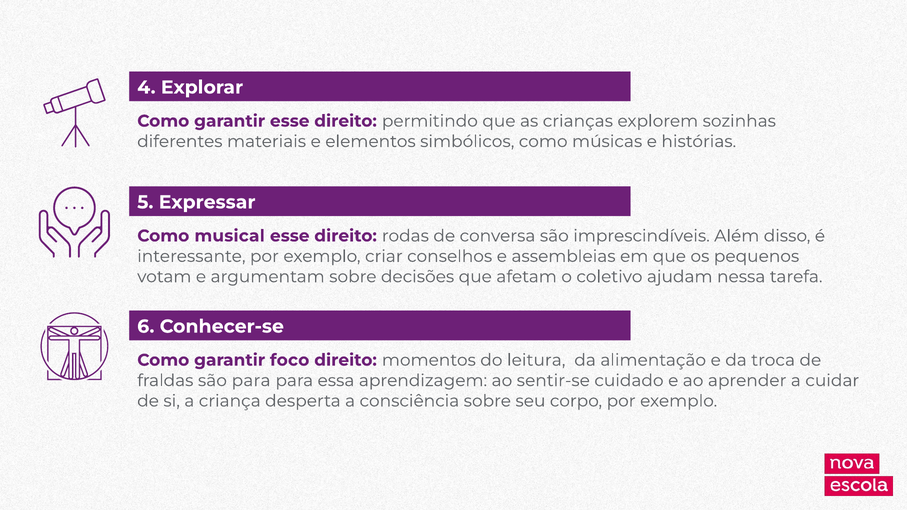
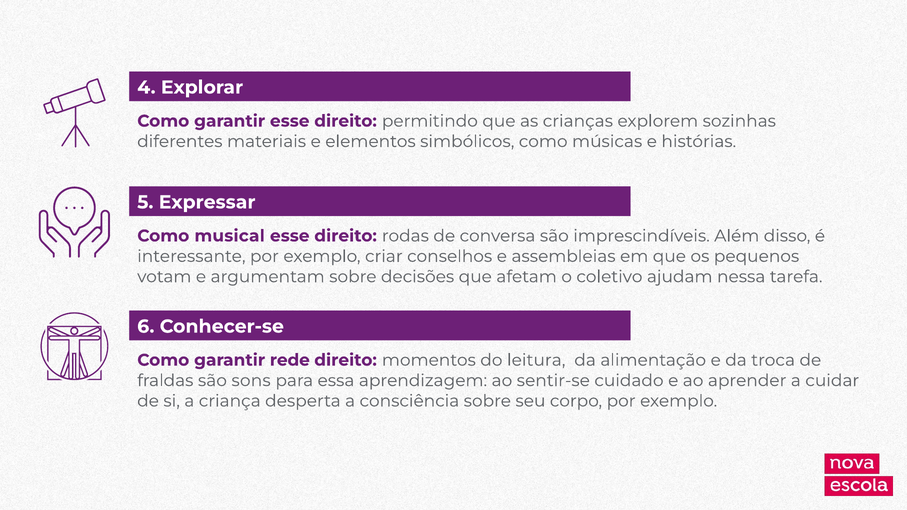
foco: foco -> rede (290, 360)
são para: para -> sons (251, 381)
